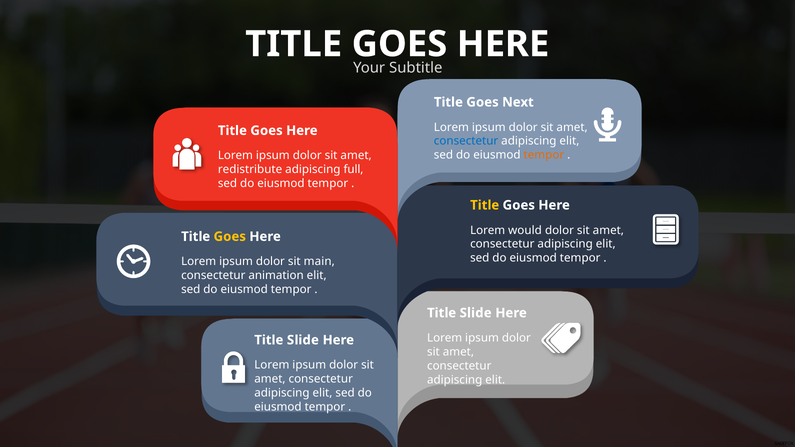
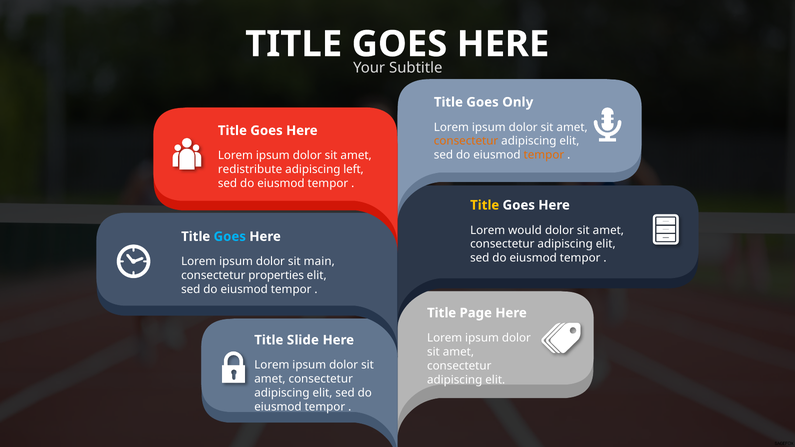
Next: Next -> Only (518, 102)
consectetur colour: blue -> orange (466, 141)
full: full -> left (354, 170)
Goes colour: yellow -> light blue (230, 237)
animation: animation -> properties (276, 276)
Slide: Slide -> Page (476, 313)
